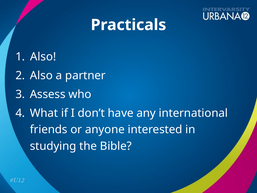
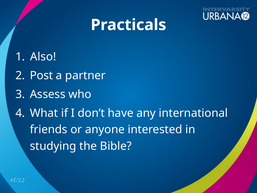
Also: Also -> Post (41, 75)
